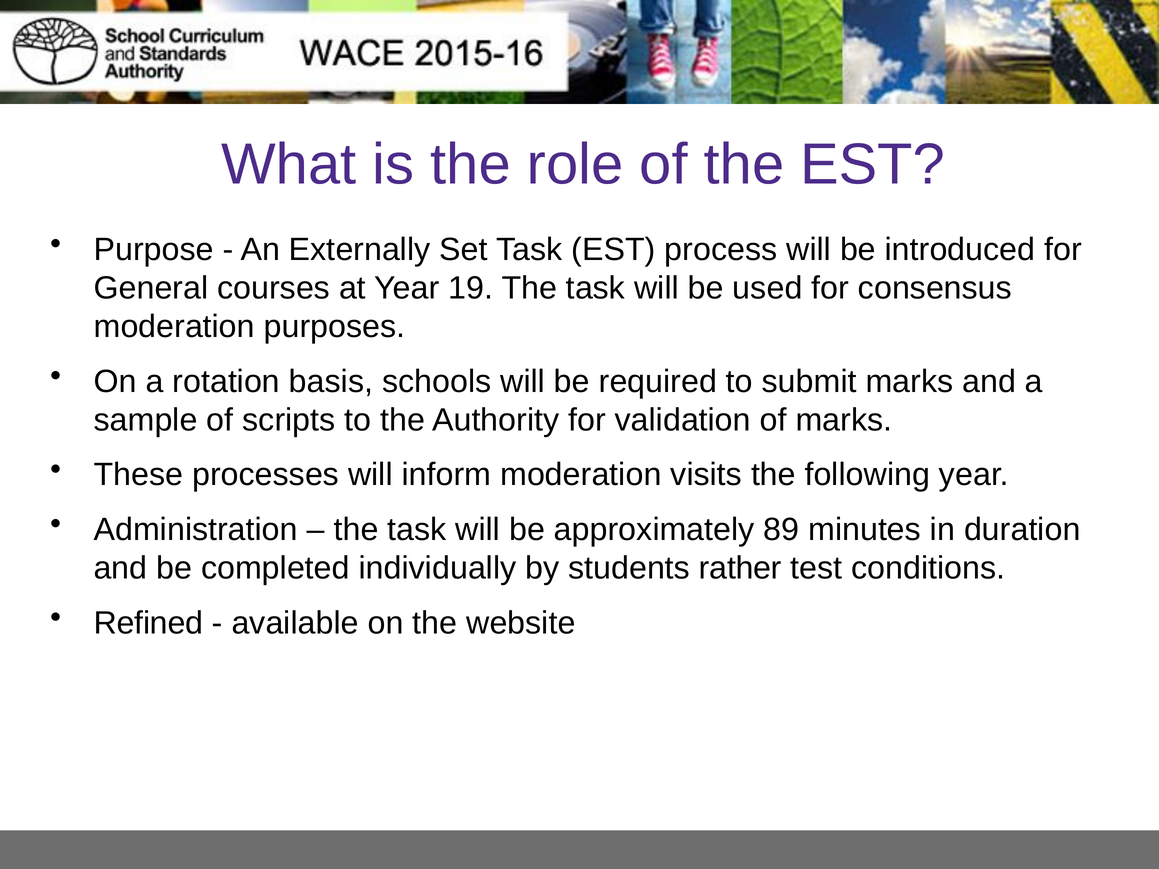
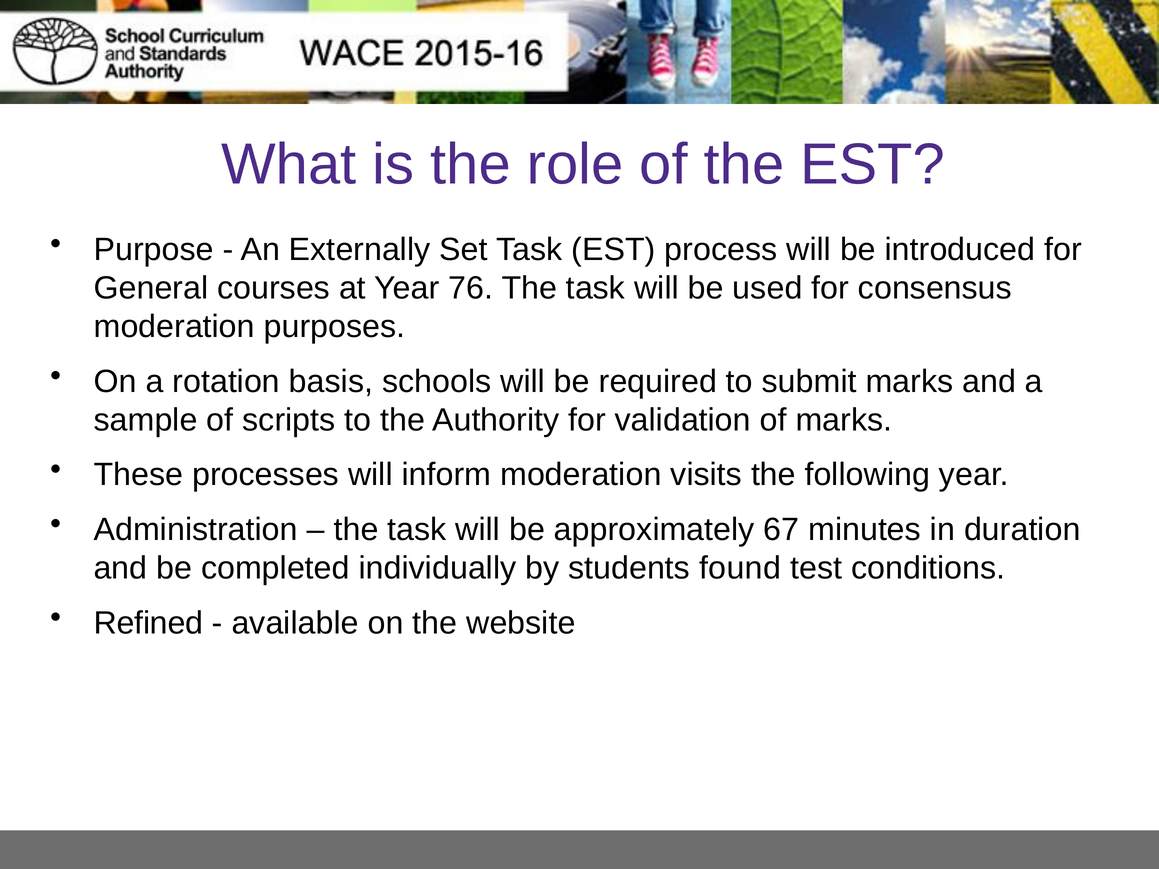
19: 19 -> 76 (471, 288)
89: 89 -> 67 (781, 530)
rather: rather -> found (740, 568)
